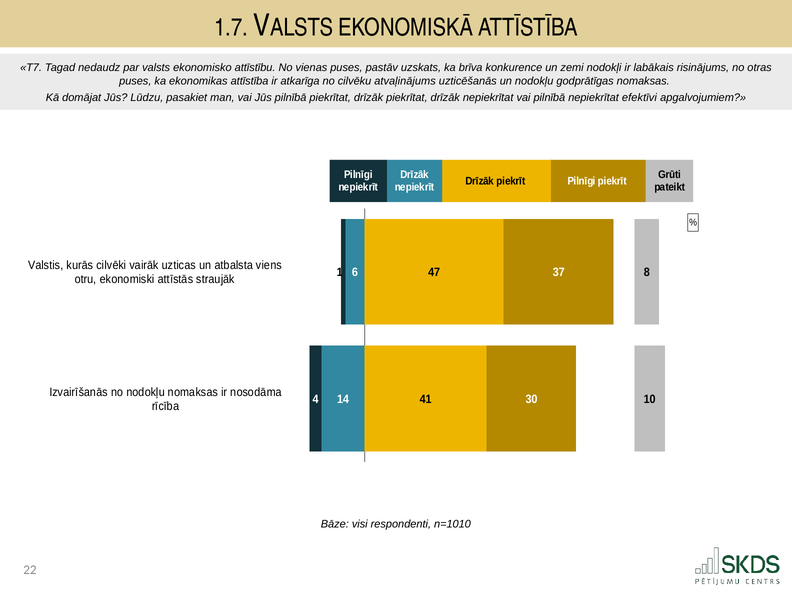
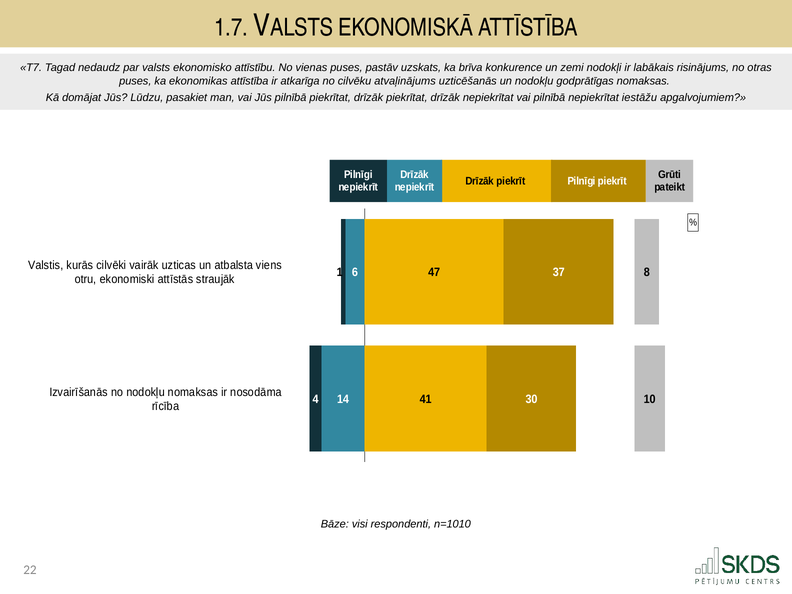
efektīvi: efektīvi -> iestāžu (639, 97)
